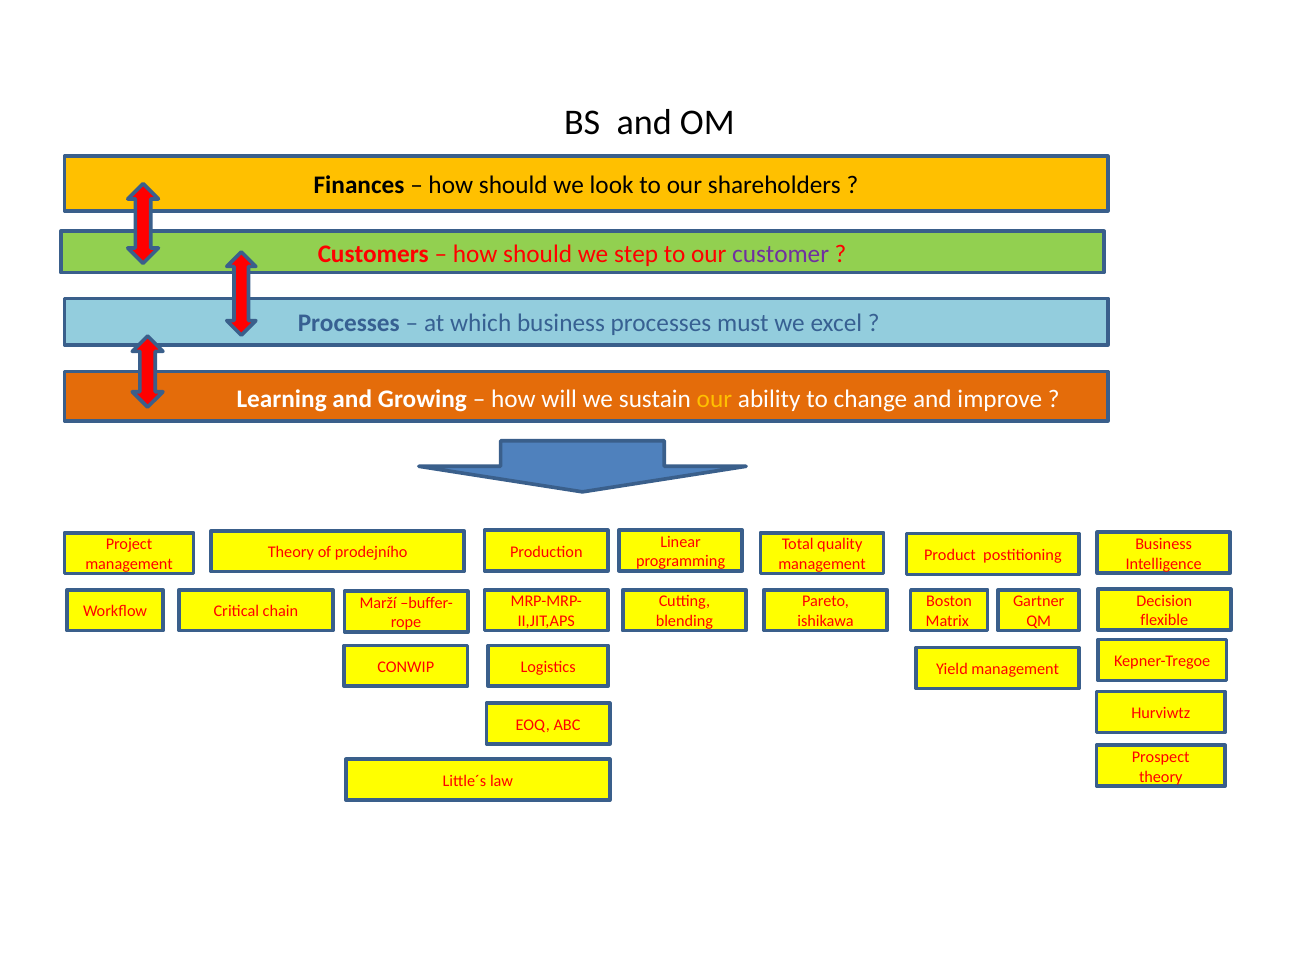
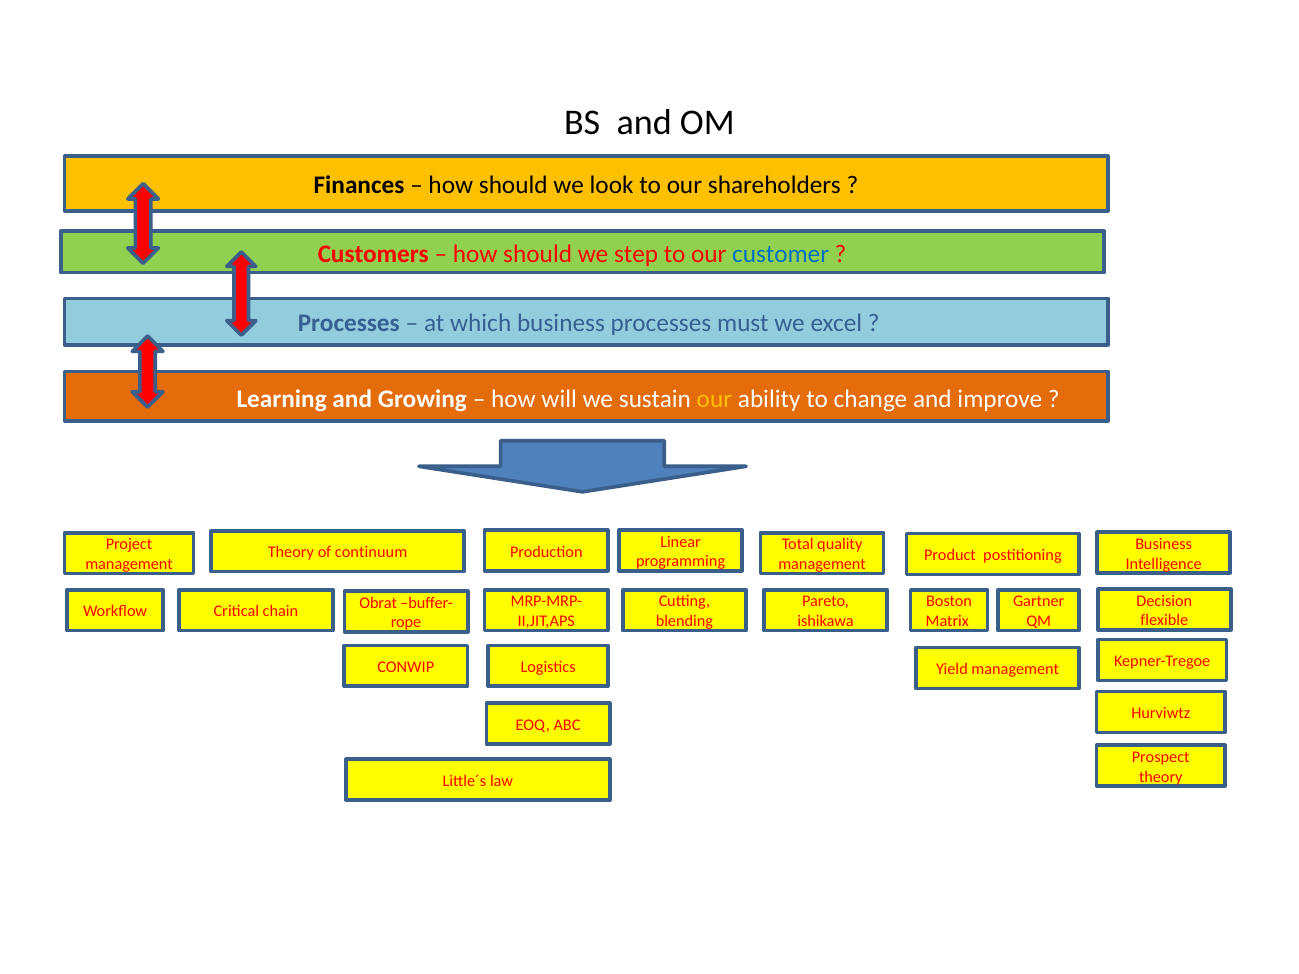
customer colour: purple -> blue (781, 254)
prodejního: prodejního -> continuum (371, 552)
Marží: Marží -> Obrat (378, 603)
